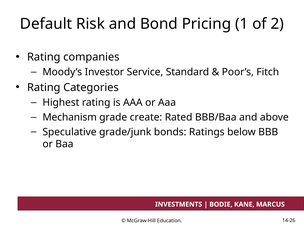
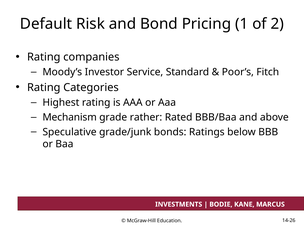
create: create -> rather (146, 117)
